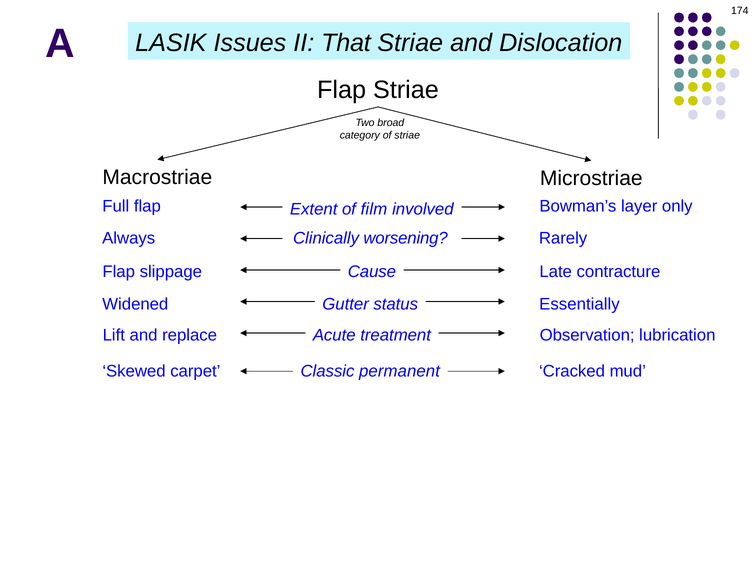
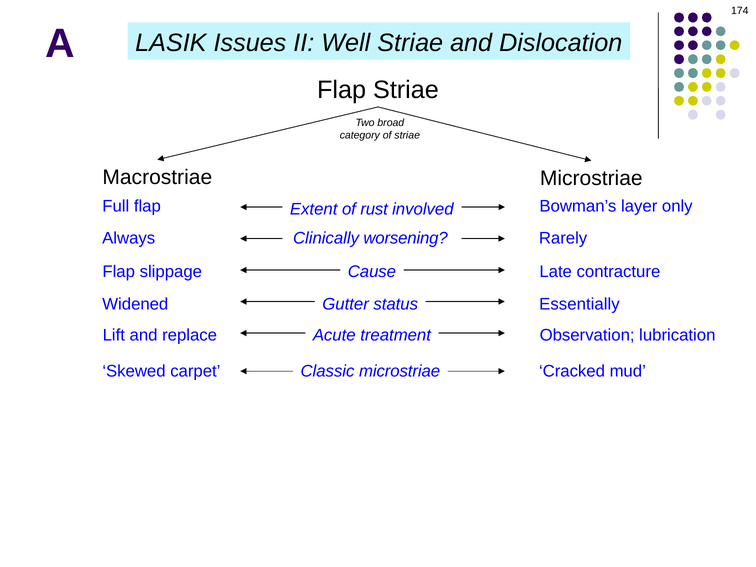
That: That -> Well (346, 43)
film: film -> rust (374, 209)
Classic permanent: permanent -> microstriae (400, 371)
